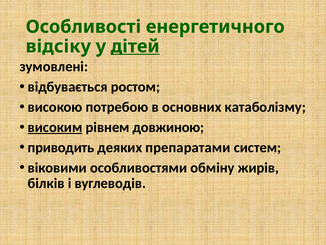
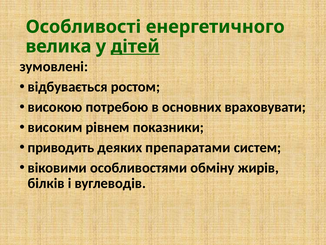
відсіку: відсіку -> велика (58, 46)
катаболізму: катаболізму -> враховувати (265, 107)
високим underline: present -> none (55, 127)
довжиною: довжиною -> показники (168, 127)
